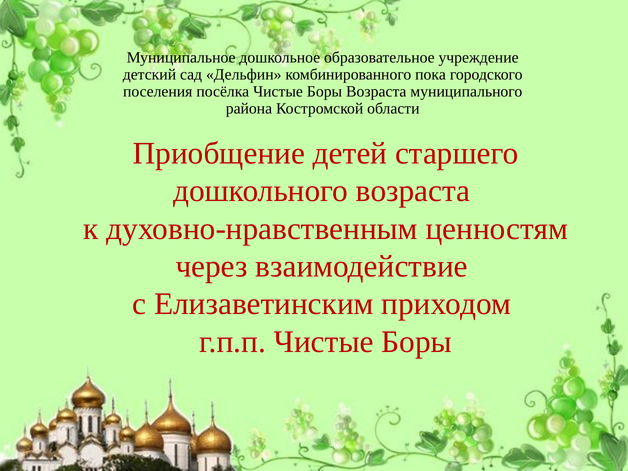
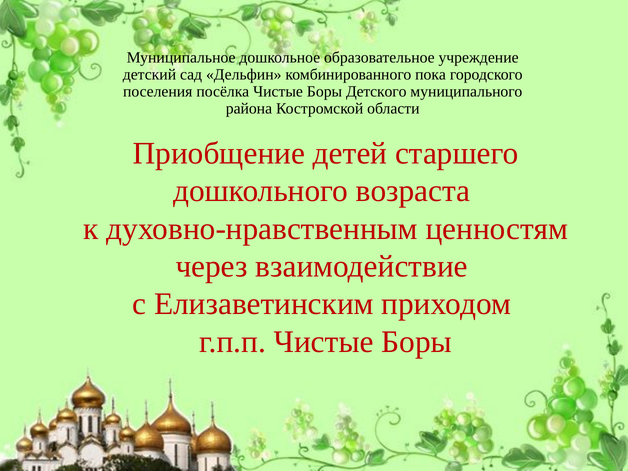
Боры Возраста: Возраста -> Детского (376, 92)
